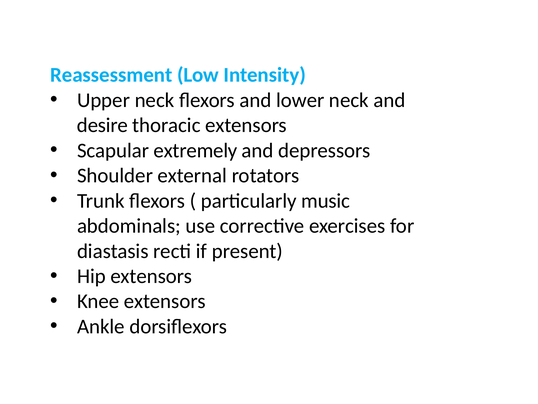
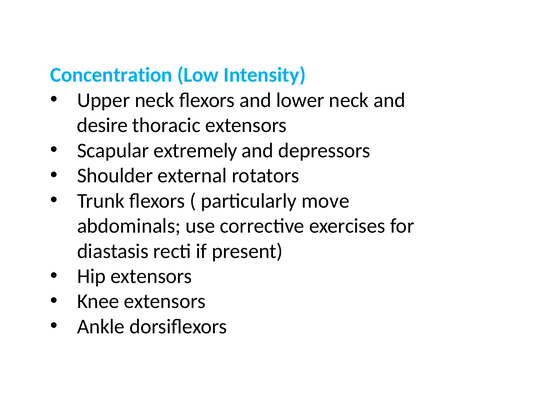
Reassessment: Reassessment -> Concentration (111, 75)
music: music -> move (325, 201)
